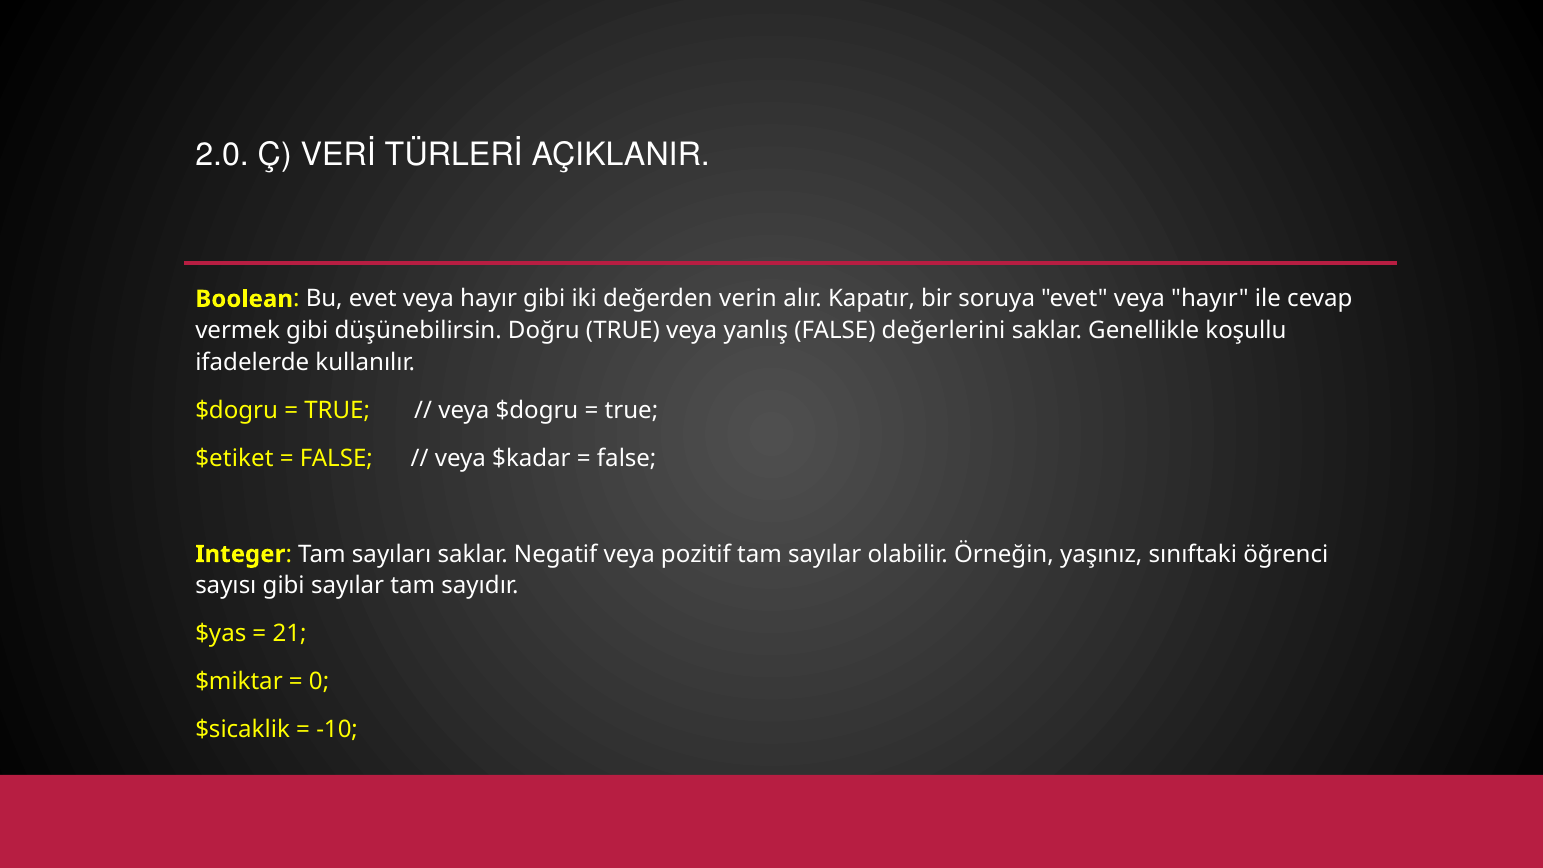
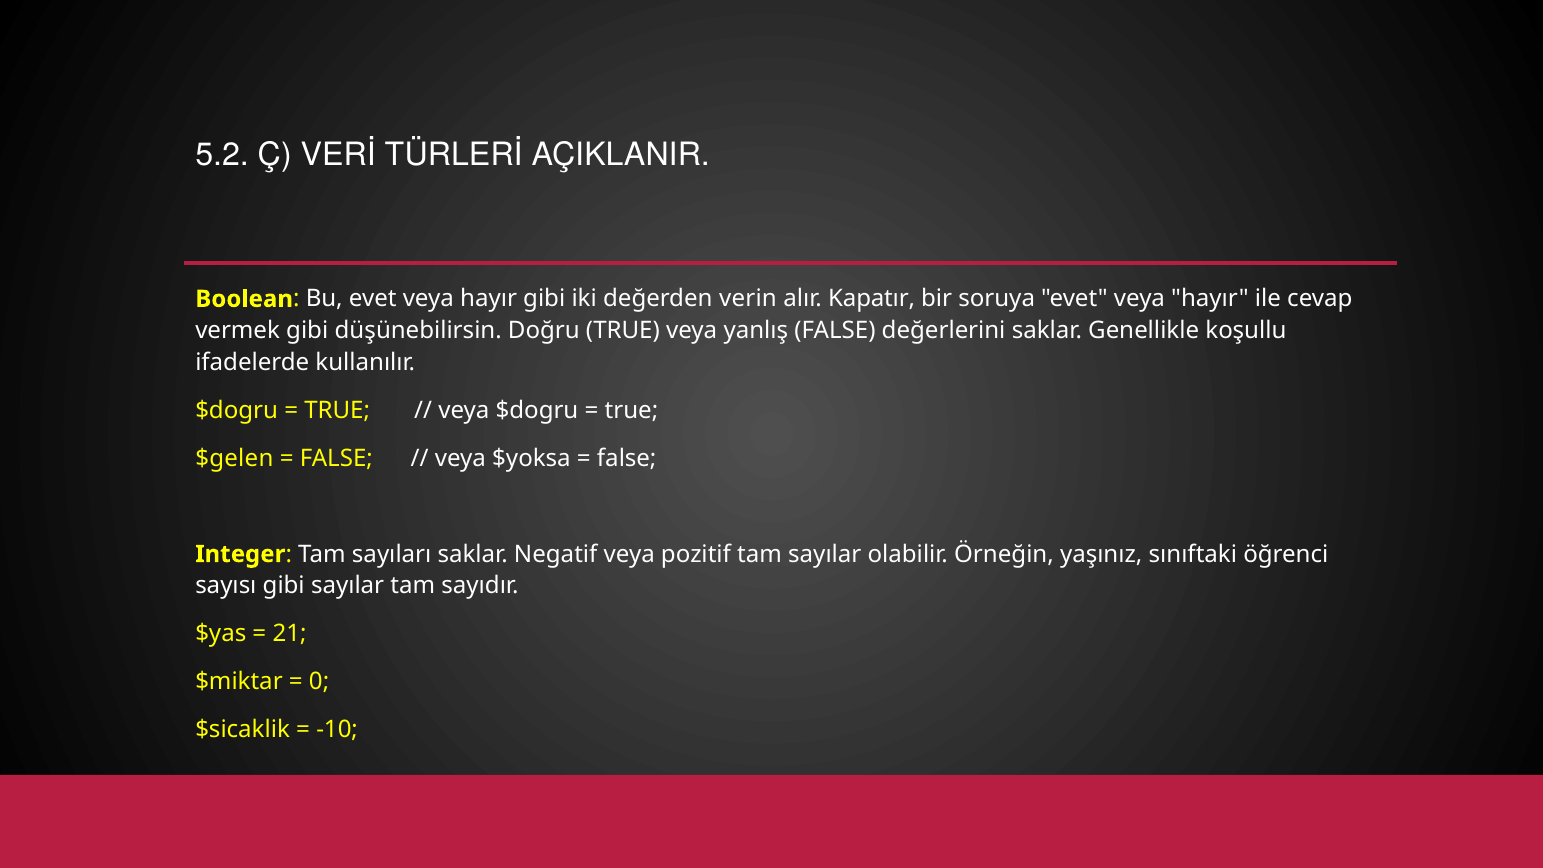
2.0: 2.0 -> 5.2 (222, 155)
$etiket: $etiket -> $gelen (234, 458)
$kadar: $kadar -> $yoksa (531, 458)
